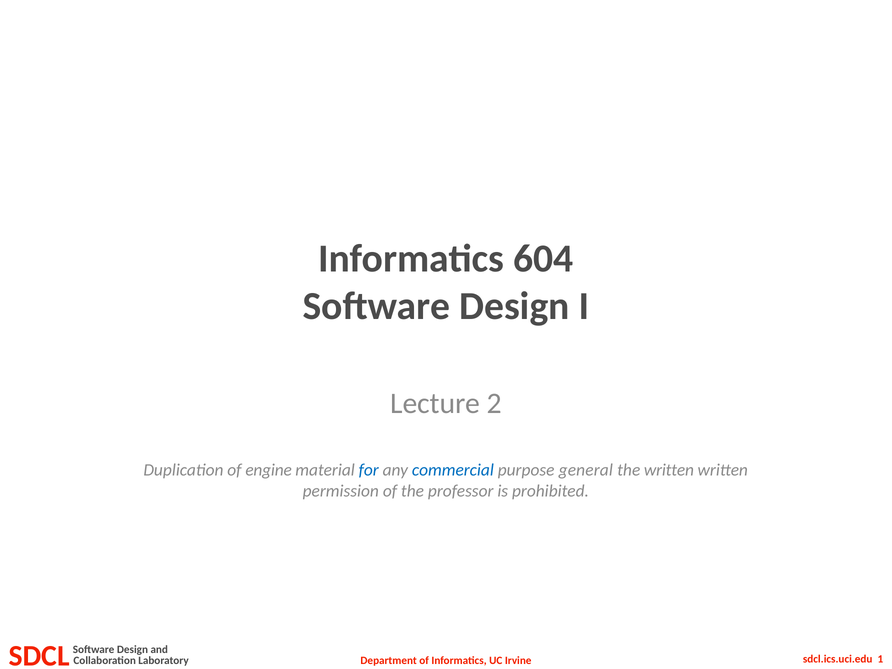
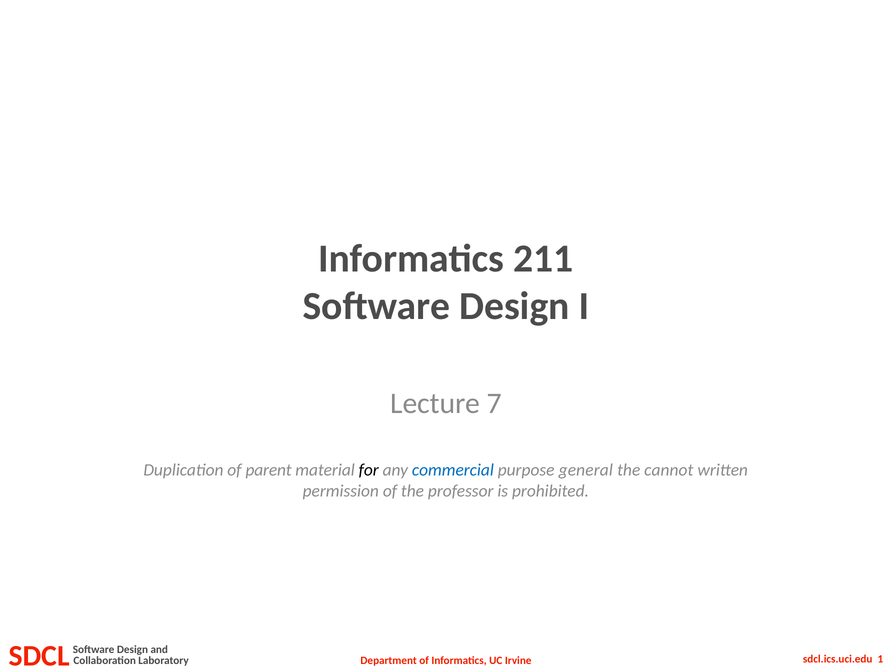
604: 604 -> 211 (543, 258)
2: 2 -> 7 (494, 403)
engine: engine -> parent (269, 470)
for colour: blue -> black (369, 470)
the written: written -> cannot (669, 470)
